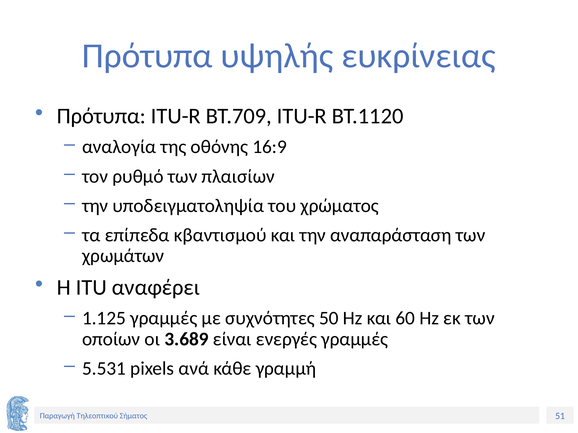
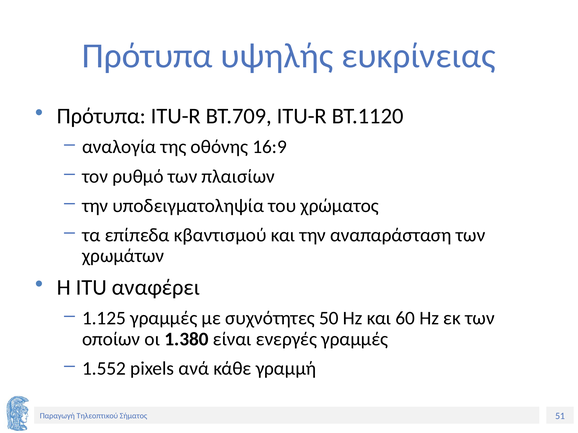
3.689: 3.689 -> 1.380 (187, 339)
5.531: 5.531 -> 1.552 (104, 369)
